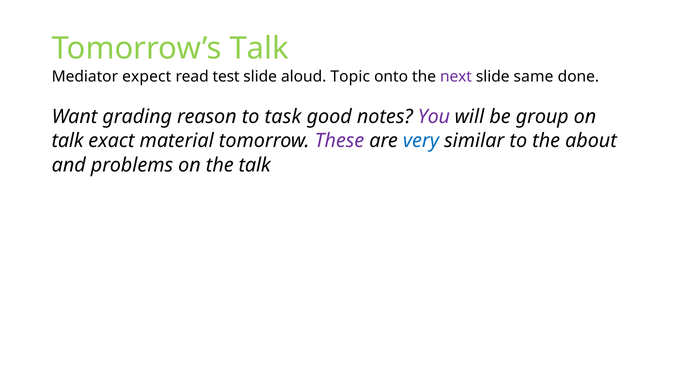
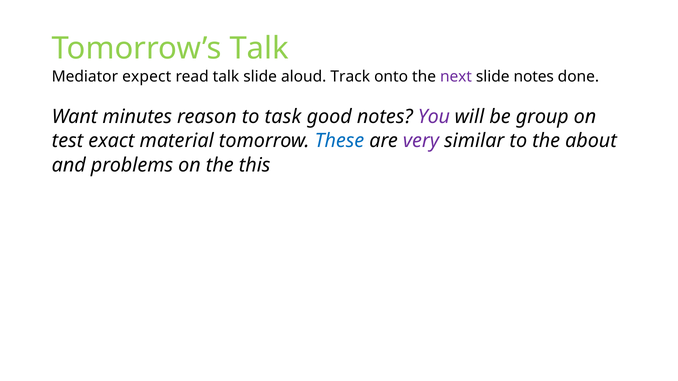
read test: test -> talk (226, 77)
Topic: Topic -> Track (350, 77)
slide same: same -> notes (534, 77)
grading: grading -> minutes (137, 117)
talk: talk -> test (67, 141)
These colour: purple -> blue (339, 141)
very colour: blue -> purple (421, 141)
the talk: talk -> this (255, 165)
